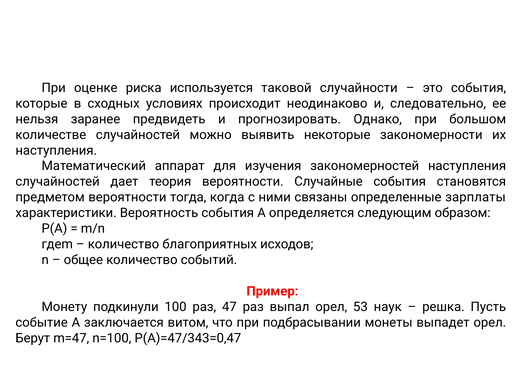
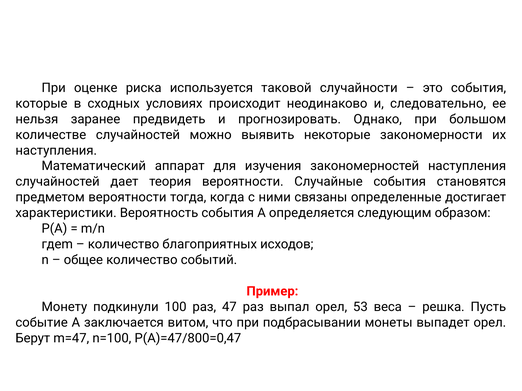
зарплаты: зарплаты -> достигает (476, 198)
наук: наук -> веса (388, 307)
Р(А)=47/343=0,47: Р(А)=47/343=0,47 -> Р(А)=47/800=0,47 (188, 338)
